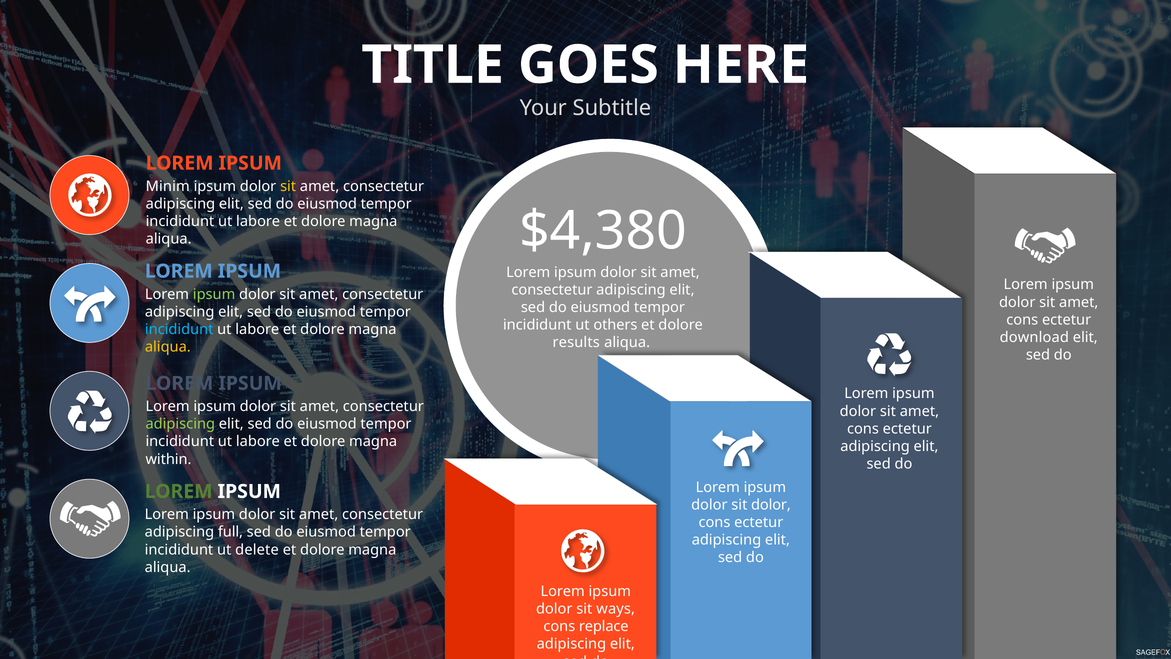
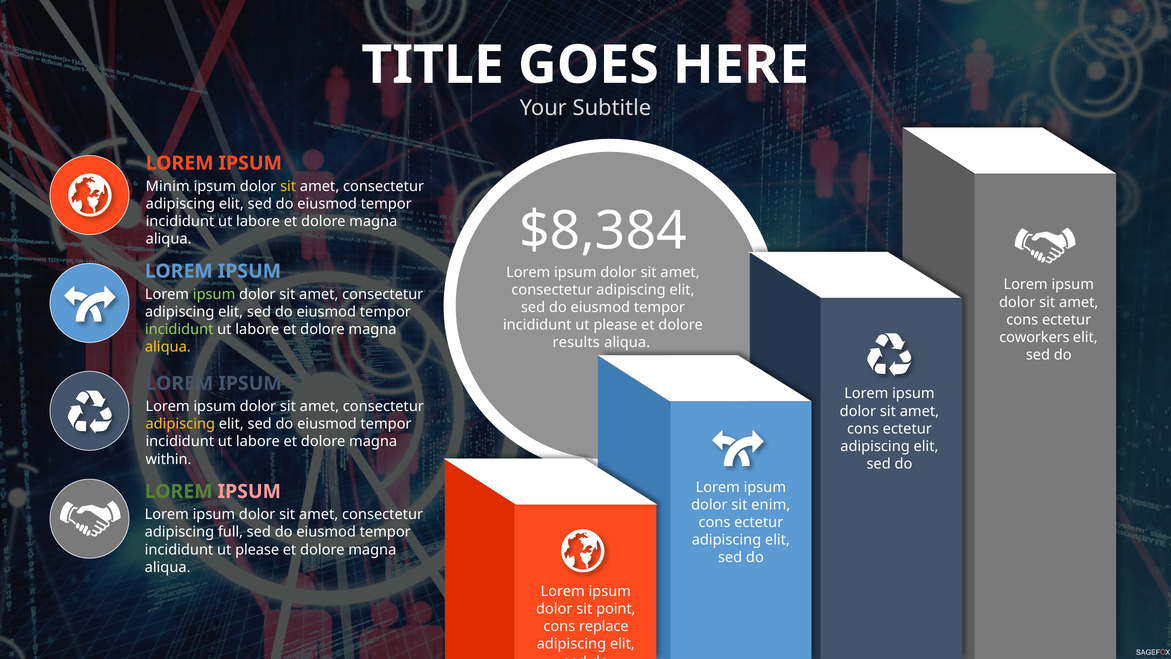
$4,380: $4,380 -> $8,384 (603, 231)
others: others -> please (615, 325)
incididunt colour: light blue -> light green (179, 329)
download: download -> coworkers (1034, 337)
adipiscing colour: light green -> yellow (180, 424)
IPSUM colour: white -> pink (249, 491)
sit dolor: dolor -> enim (771, 505)
delete: delete -> please (257, 549)
ways: ways -> point (616, 609)
